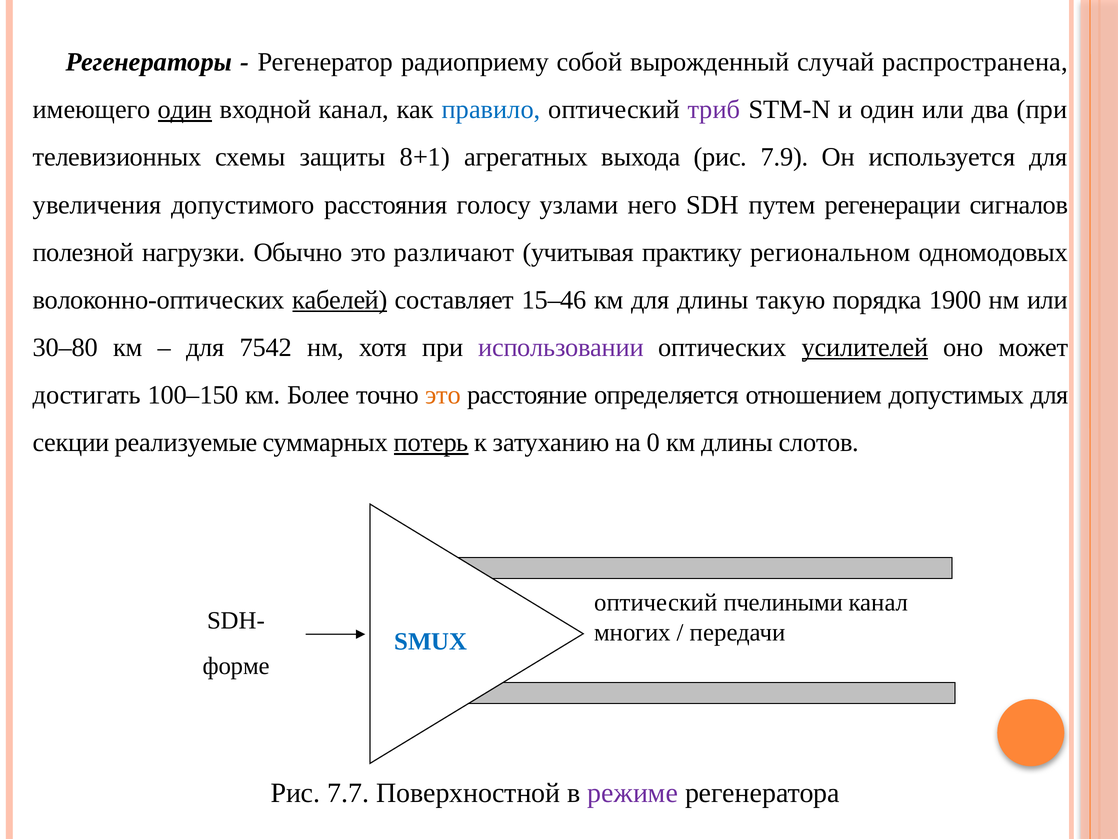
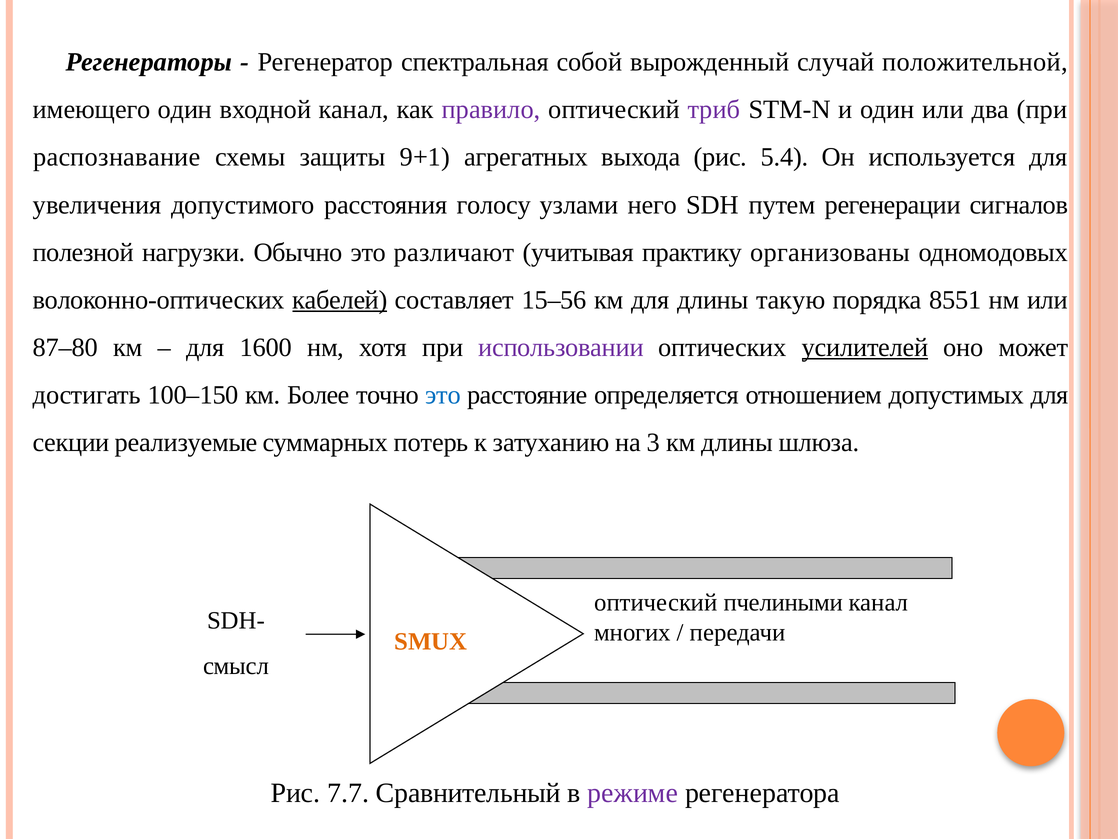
радиоприему: радиоприему -> спектральная (475, 62)
распространена: распространена -> положительной (975, 62)
один underline: present -> none (185, 110)
правило colour: blue -> purple (491, 110)
телевизионных: телевизионных -> распознавание (117, 157)
8+1: 8+1 -> 9+1 (425, 157)
7.9: 7.9 -> 5.4 (784, 157)
региональном: региональном -> организованы (830, 252)
15–46: 15–46 -> 15–56 (554, 300)
1900: 1900 -> 8551 (955, 300)
30–80: 30–80 -> 87–80 (66, 347)
7542: 7542 -> 1600 (266, 347)
это colour: orange -> blue (443, 395)
потерь underline: present -> none (431, 442)
0: 0 -> 3 (654, 442)
слотов: слотов -> шлюза (819, 442)
SMUX colour: blue -> orange (431, 641)
форме: форме -> смысл (236, 666)
Поверхностной: Поверхностной -> Сравнительный (468, 792)
